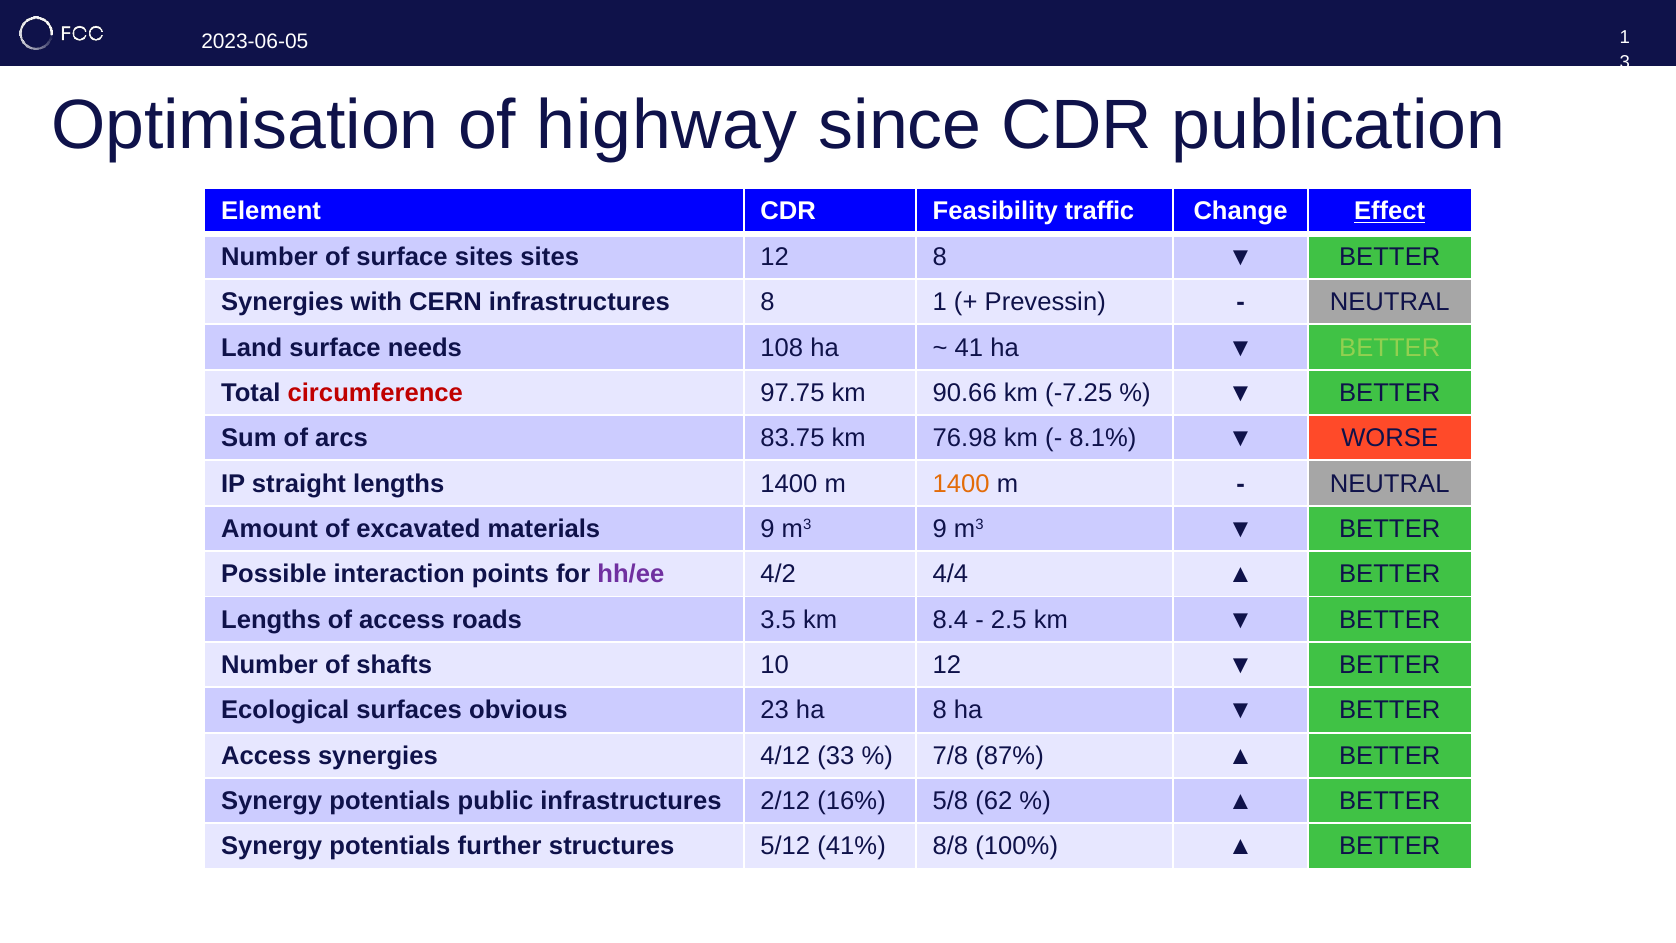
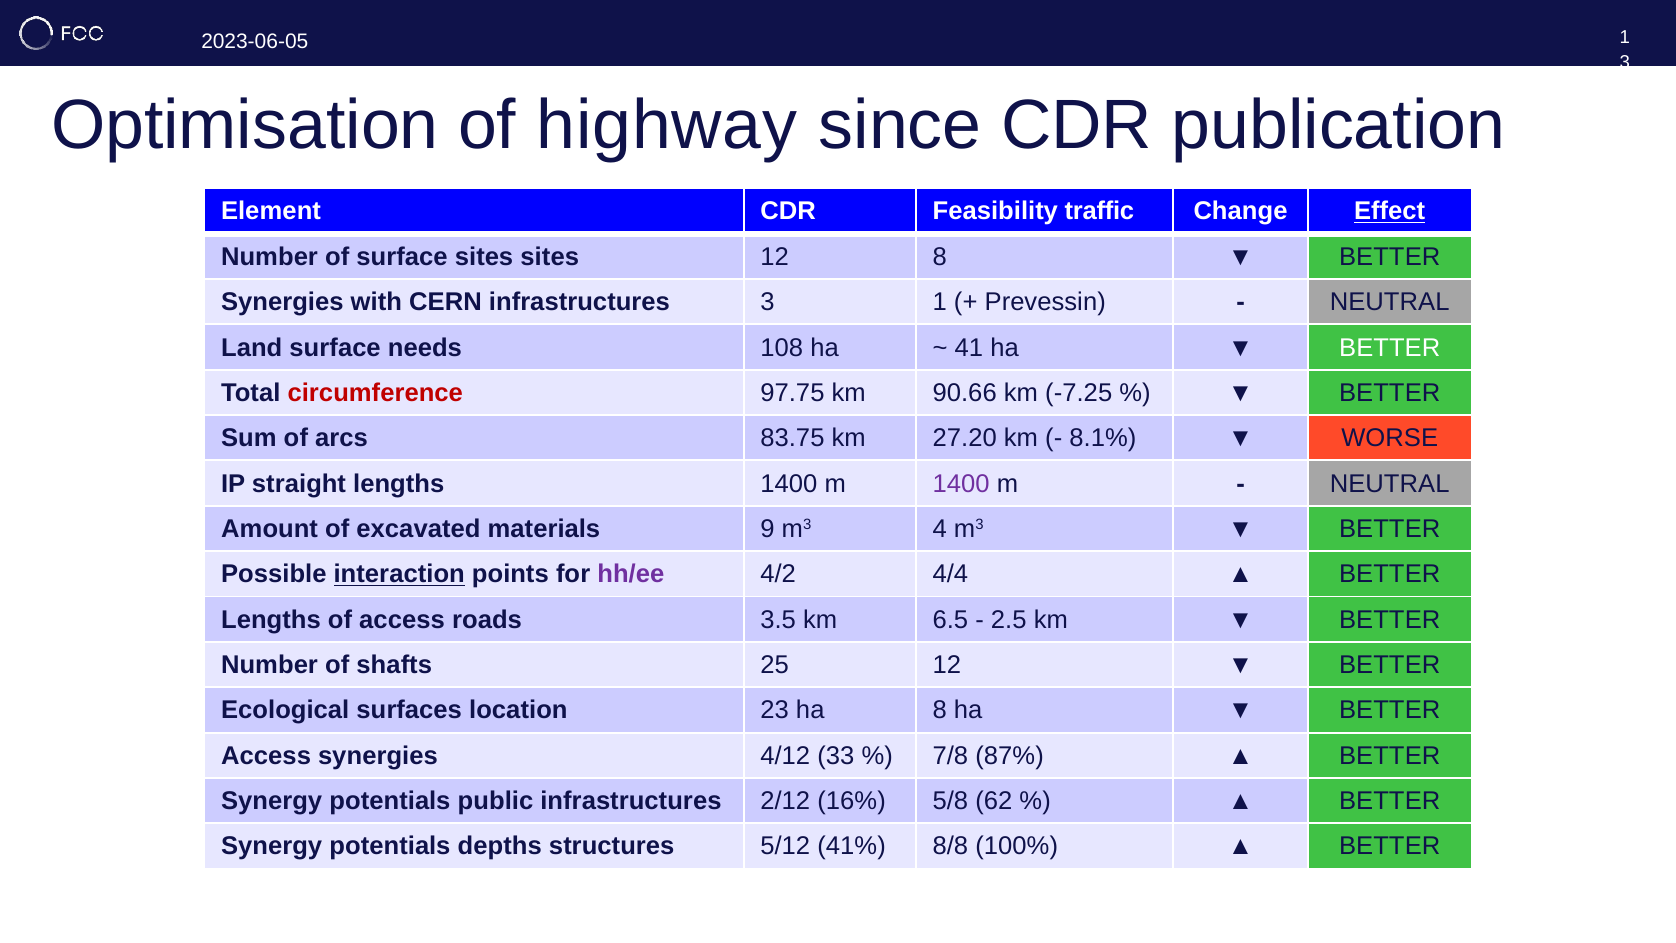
infrastructures 8: 8 -> 3 (768, 302)
BETTER colour: light green -> white (1390, 347)
76.98: 76.98 -> 27.20 (965, 438)
1400 colour: orange -> purple (961, 483)
m3 9: 9 -> 4 (940, 529)
interaction underline: none -> present (399, 574)
8.4: 8.4 -> 6.5 (950, 619)
10: 10 -> 25 (775, 665)
obvious: obvious -> location (518, 710)
further: further -> depths (500, 846)
